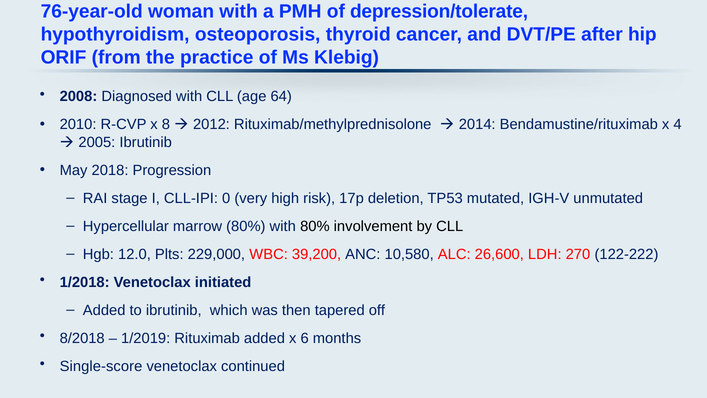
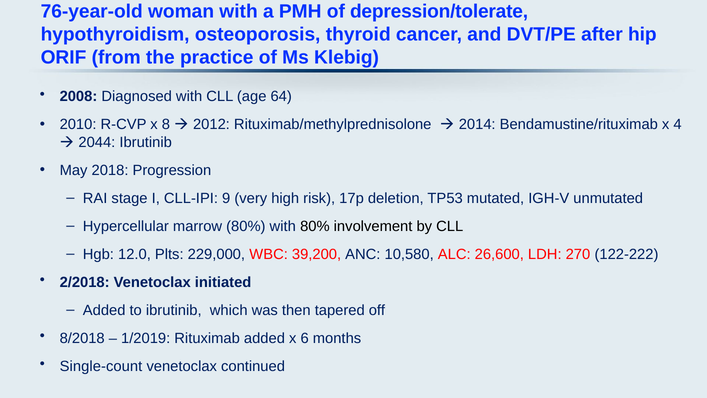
2005: 2005 -> 2044 (97, 142)
0: 0 -> 9 (226, 198)
1/2018: 1/2018 -> 2/2018 (85, 282)
Single-score: Single-score -> Single-count (101, 366)
